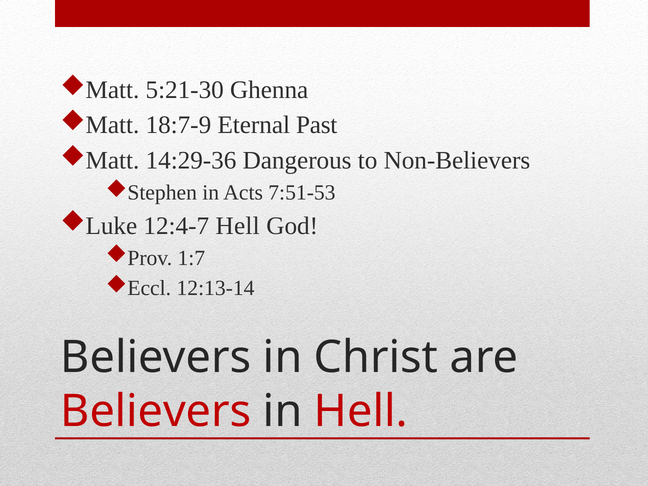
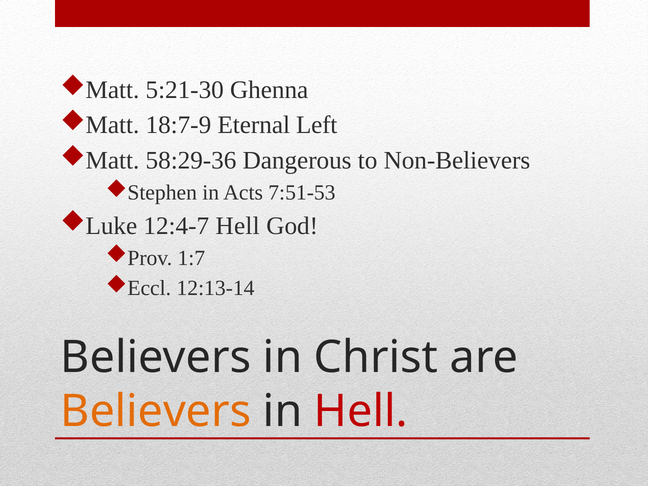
Past: Past -> Left (317, 125)
14:29-36: 14:29-36 -> 58:29-36 (191, 160)
Believers colour: red -> orange (156, 411)
